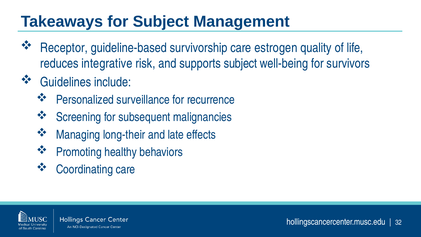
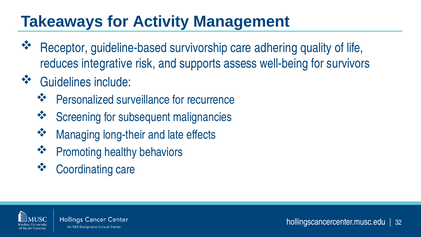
for Subject: Subject -> Activity (161, 22)
estrogen: estrogen -> adhering (276, 48)
supports subject: subject -> assess (240, 64)
